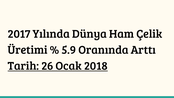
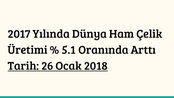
5.9: 5.9 -> 5.1 (69, 50)
